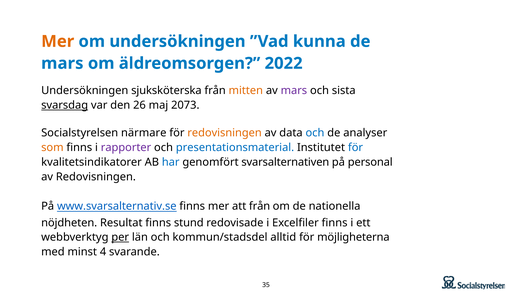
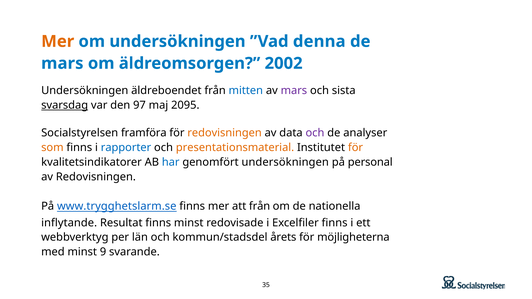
kunna: kunna -> denna (319, 41)
2022: 2022 -> 2002 (284, 63)
sjuksköterska: sjuksköterska -> äldreboendet (166, 91)
mitten colour: orange -> blue (246, 91)
26: 26 -> 97 (139, 105)
2073: 2073 -> 2095 (185, 105)
närmare: närmare -> framföra (144, 133)
och colour: blue -> purple (315, 133)
rapporter colour: purple -> blue (126, 148)
presentationsmaterial colour: blue -> orange (235, 148)
för colour: blue -> orange (355, 148)
genomfört svarsalternativen: svarsalternativen -> undersökningen (285, 162)
www.svarsalternativ.se: www.svarsalternativ.se -> www.trygghetslarm.se (117, 206)
nöjdheten: nöjdheten -> inflytande (69, 223)
finns stund: stund -> minst (189, 223)
per underline: present -> none (120, 238)
alltid: alltid -> årets (283, 238)
4: 4 -> 9 (103, 252)
